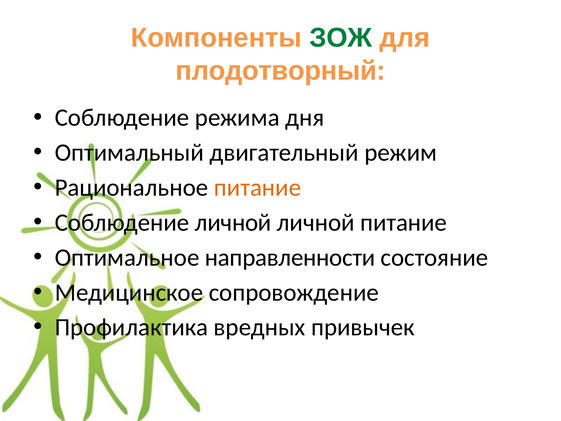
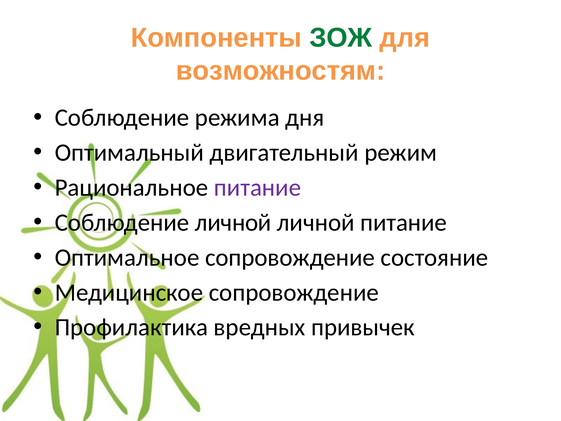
плодотворный: плодотворный -> возможностям (280, 71)
питание colour: orange -> purple (258, 188)
Оптимальное направленности: направленности -> сопровождение (290, 257)
